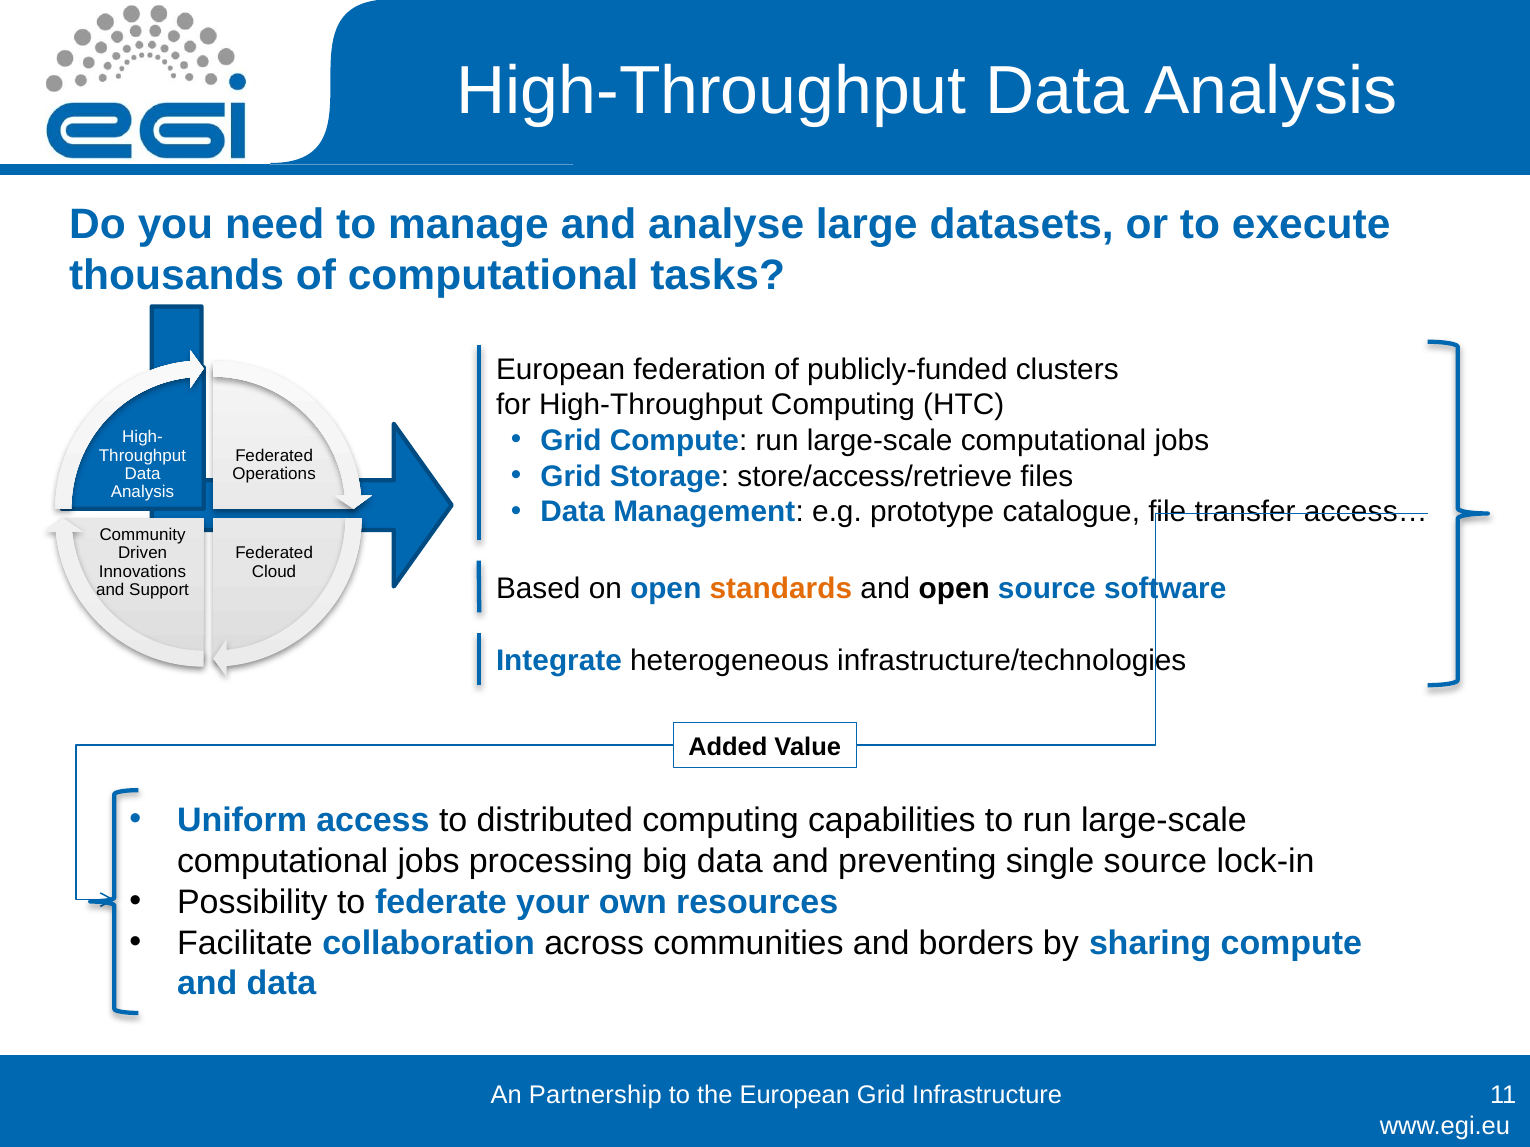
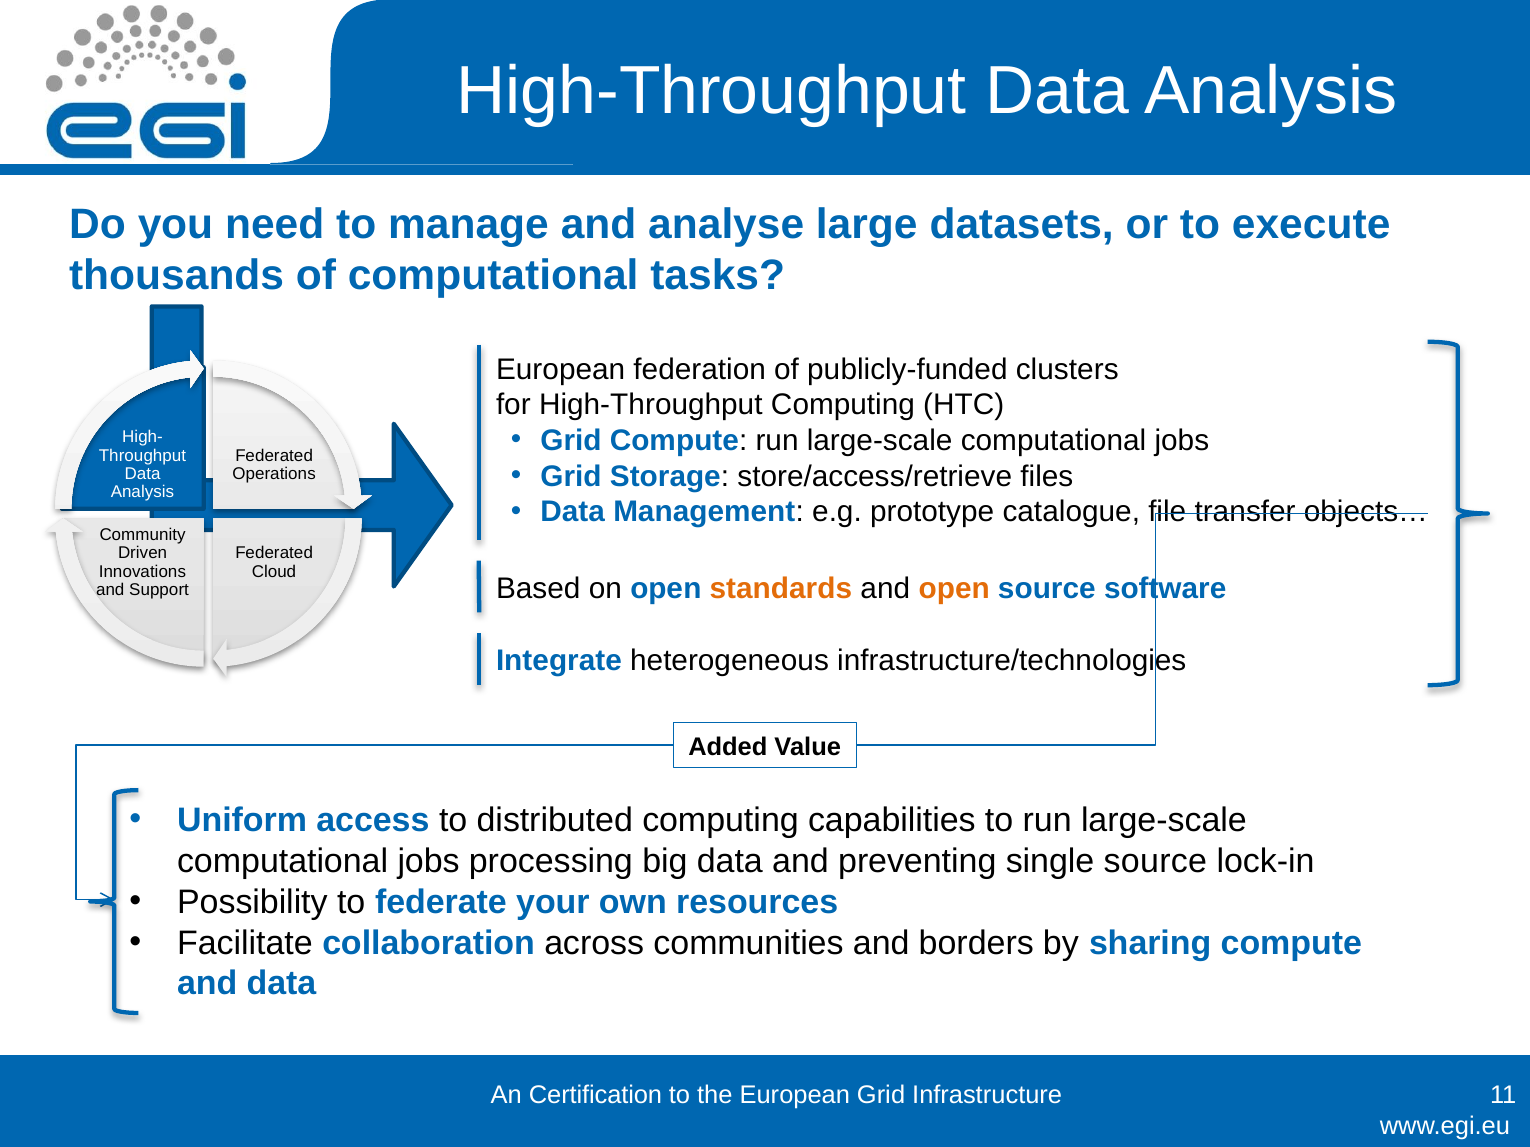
access…: access… -> objects… (1366, 512)
open colour: black -> orange (954, 589)
Partnership: Partnership -> Certification (595, 1096)
